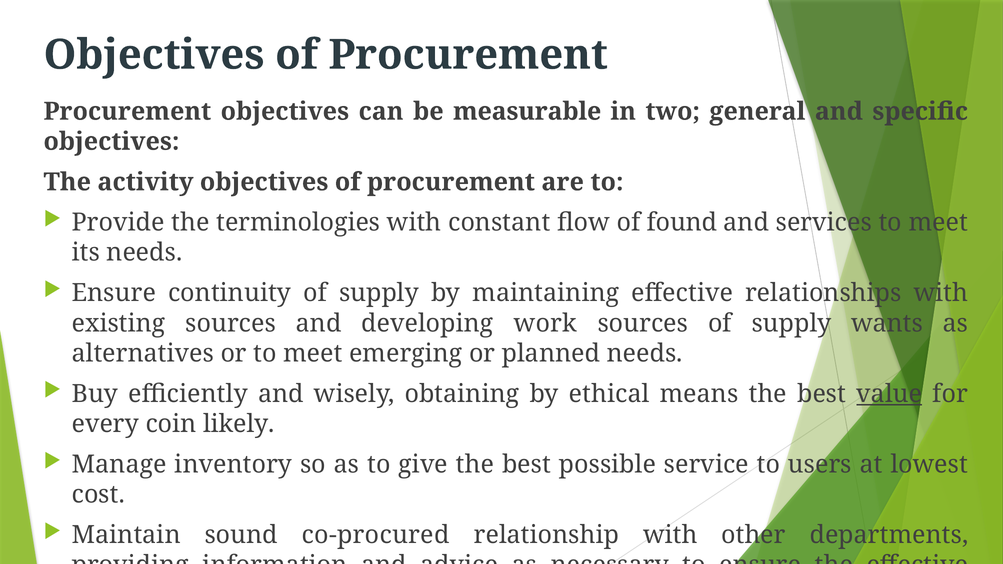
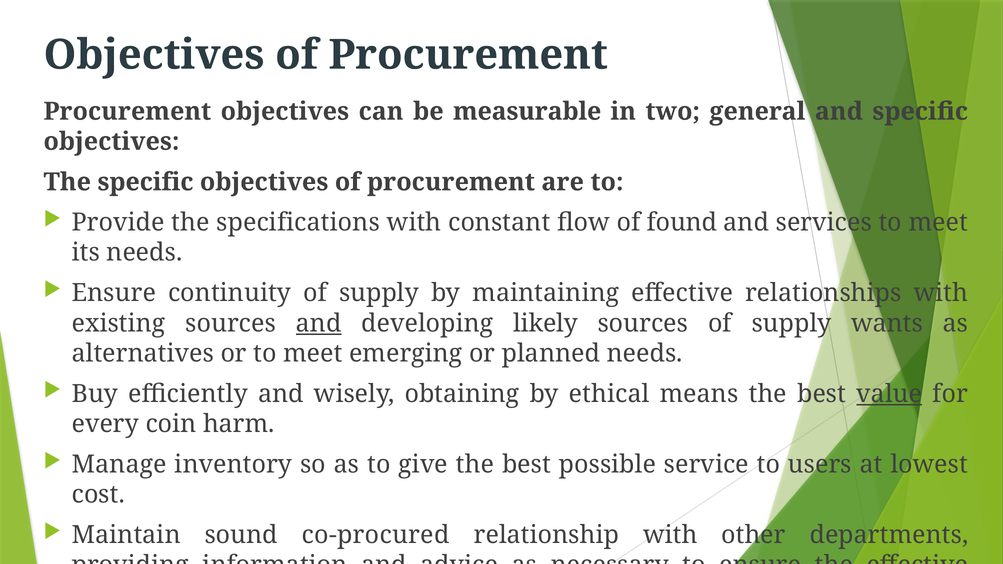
The activity: activity -> specific (145, 182)
terminologies: terminologies -> specifications (298, 223)
and underline: none -> present (319, 323)
work: work -> likely (546, 323)
likely: likely -> harm (239, 424)
